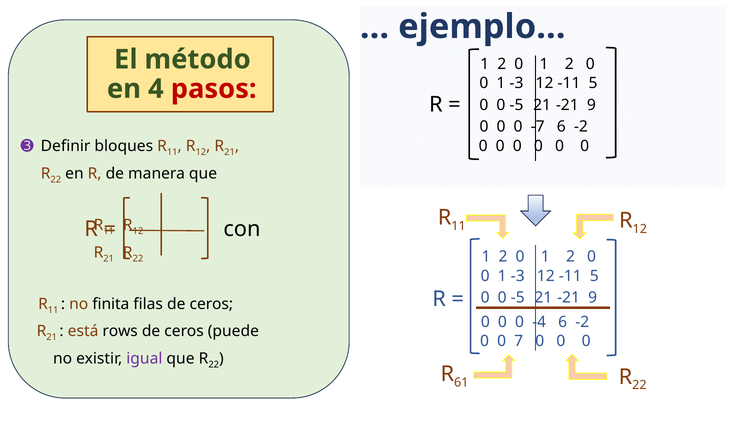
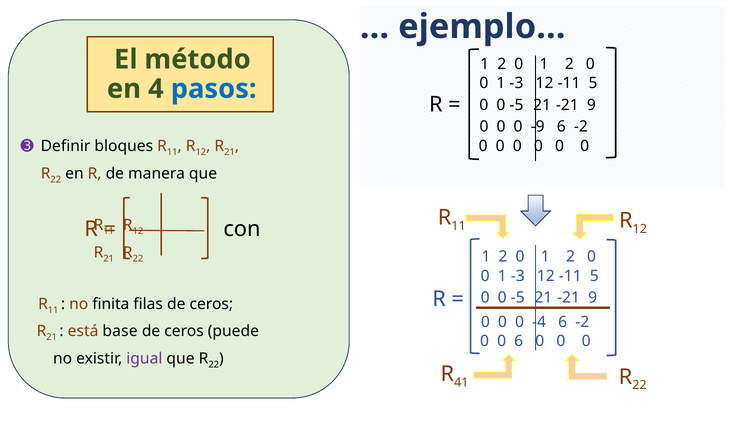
pasos colour: red -> blue (214, 89)
-7: -7 -> -9 (538, 127)
rows: rows -> base (120, 332)
0 7: 7 -> 6 (519, 341)
61: 61 -> 41 (461, 383)
